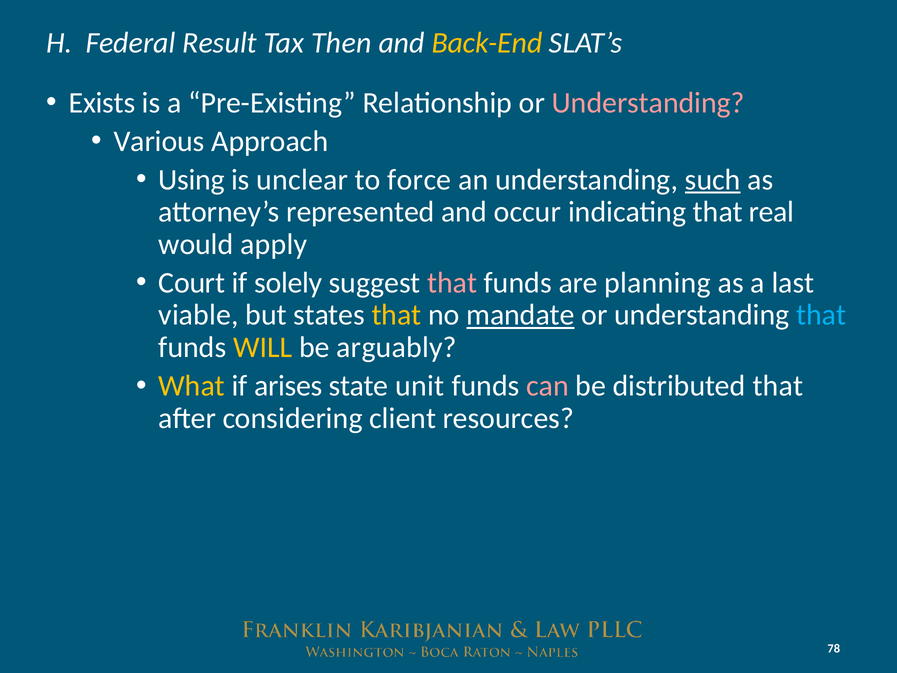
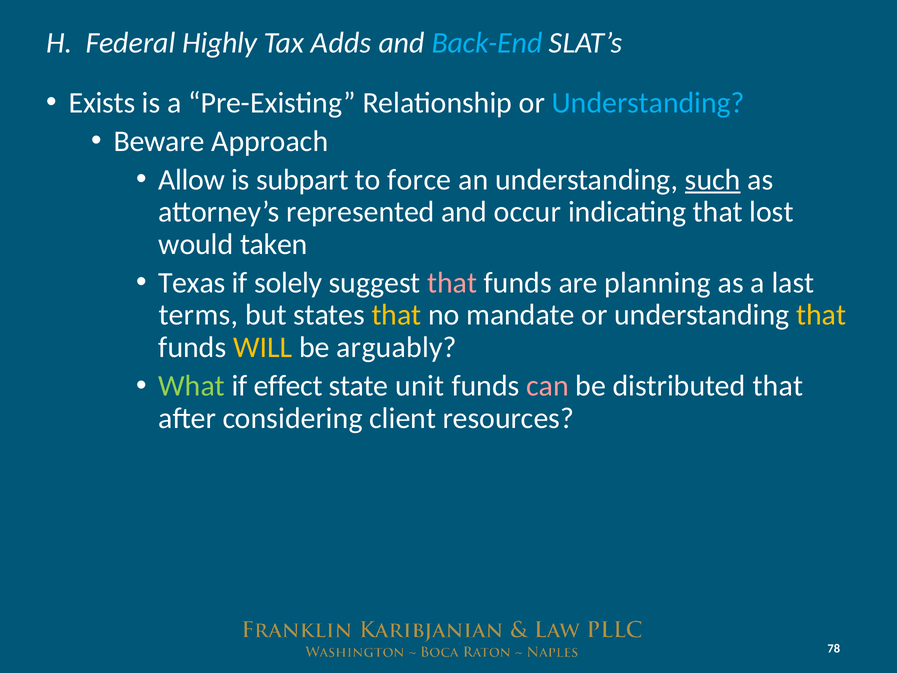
Result: Result -> Highly (220, 43)
Then: Then -> Adds (341, 43)
Back-End colour: yellow -> light blue (487, 43)
Understanding colour: pink -> light blue (648, 103)
Various: Various -> Beware (159, 141)
Using: Using -> Allow (192, 180)
unclear: unclear -> subpart (302, 180)
real: real -> lost (771, 212)
apply: apply -> taken (274, 244)
Court: Court -> Texas (192, 283)
viable: viable -> terms (198, 315)
mandate underline: present -> none (520, 315)
that colour: light blue -> yellow (821, 315)
What colour: yellow -> light green (192, 386)
arises: arises -> effect (288, 386)
